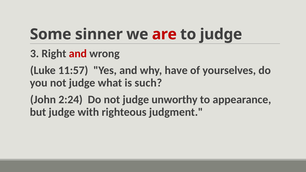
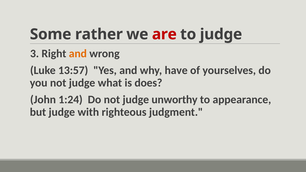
sinner: sinner -> rather (99, 34)
and colour: red -> orange (78, 54)
11:57: 11:57 -> 13:57 (73, 70)
such: such -> does (148, 83)
2:24: 2:24 -> 1:24 (71, 100)
